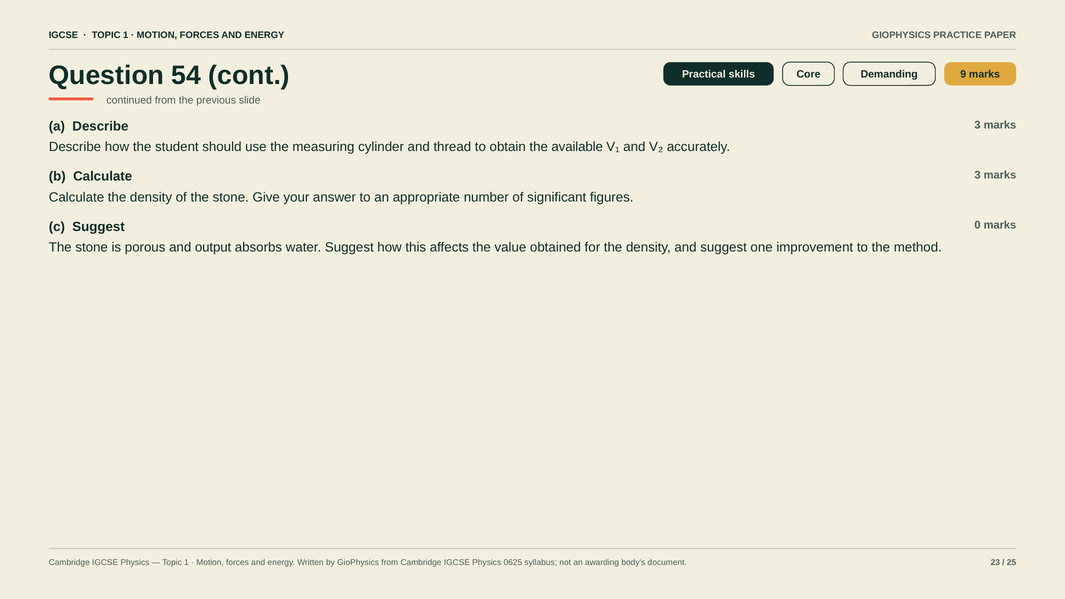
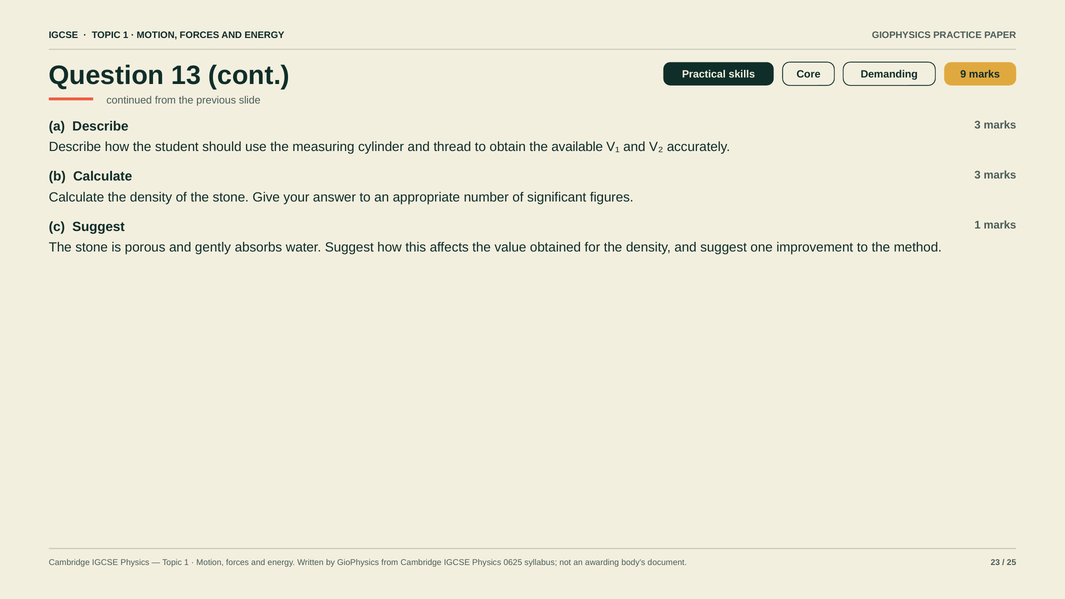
54: 54 -> 13 (186, 76)
Suggest 0: 0 -> 1 (978, 225)
output: output -> gently (213, 247)
